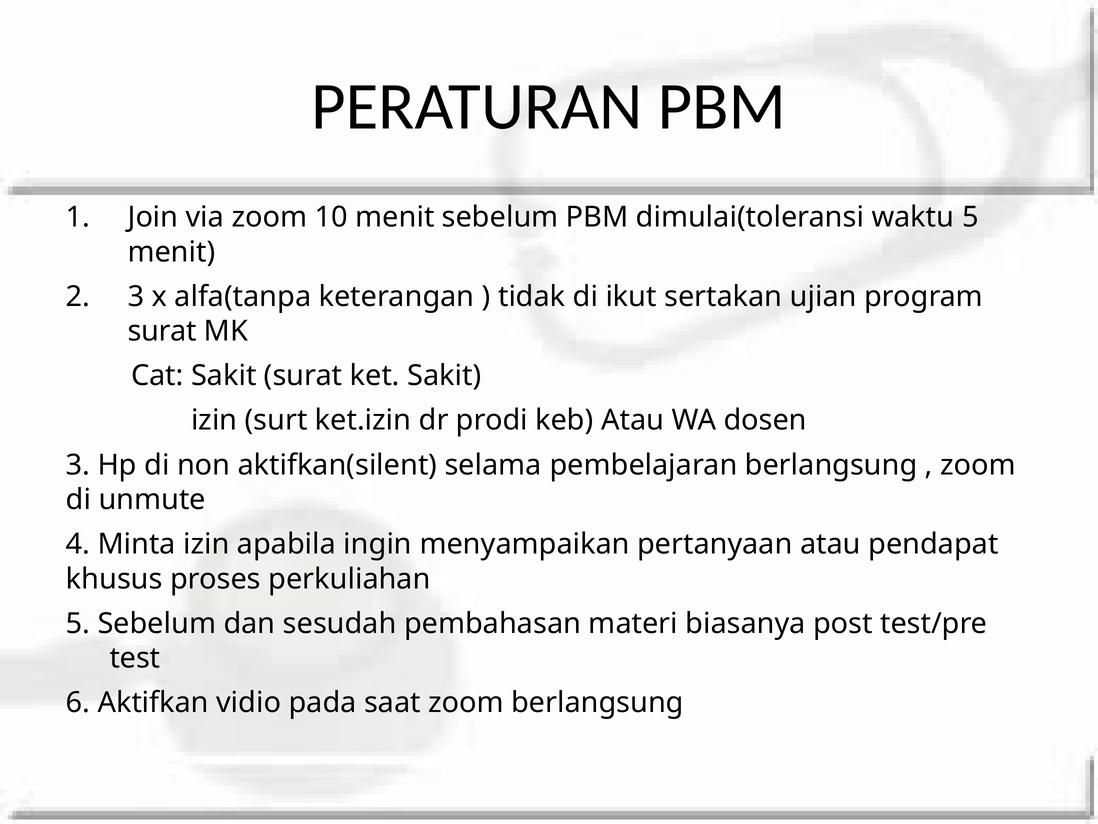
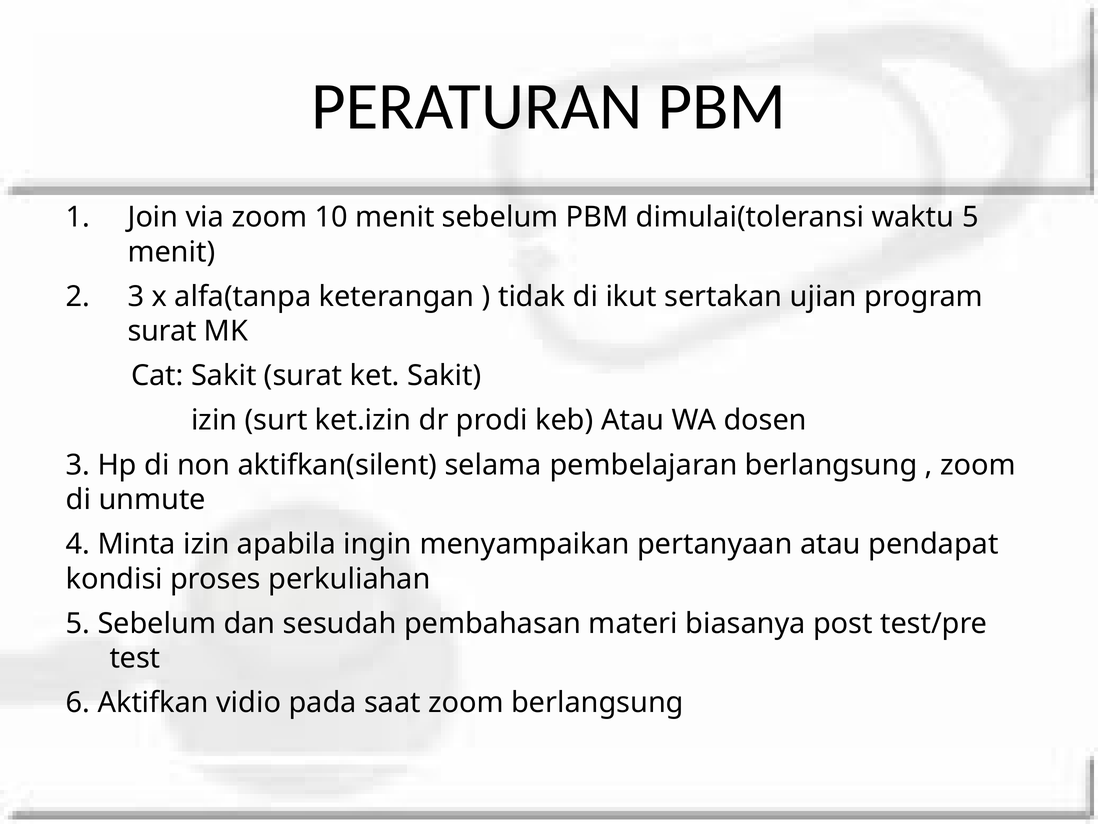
khusus: khusus -> kondisi (114, 579)
